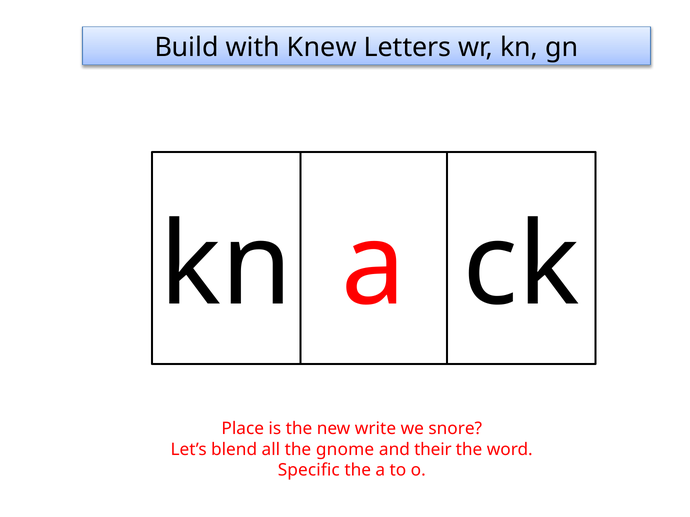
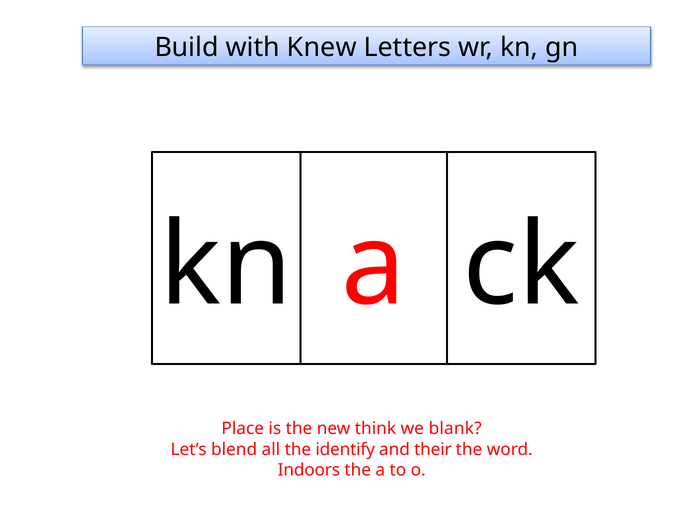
write: write -> think (375, 429)
snore: snore -> blank (455, 429)
gnome: gnome -> identify (345, 450)
Specific: Specific -> Indoors (309, 471)
